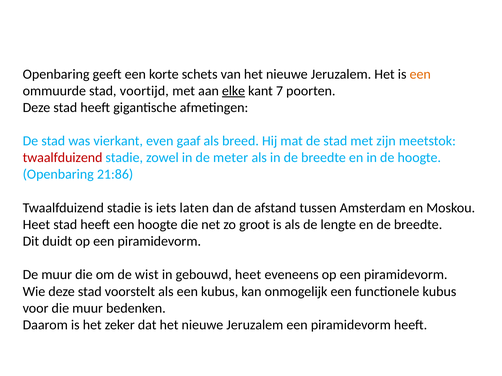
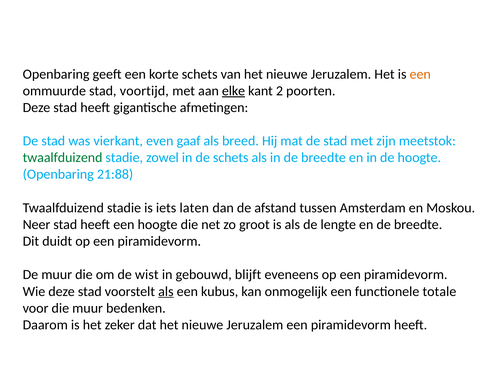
7: 7 -> 2 (280, 91)
twaalfduizend colour: red -> green (63, 158)
de meter: meter -> schets (231, 158)
21:86: 21:86 -> 21:88 (115, 175)
Heet: Heet -> Neer (36, 225)
gebouwd heet: heet -> blijft (248, 275)
als underline: none -> present (166, 292)
functionele kubus: kubus -> totale (439, 292)
